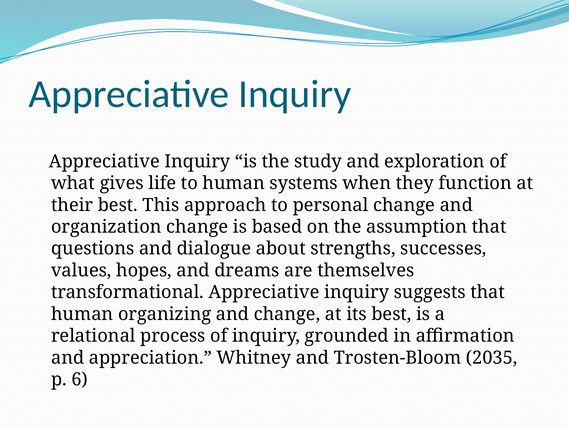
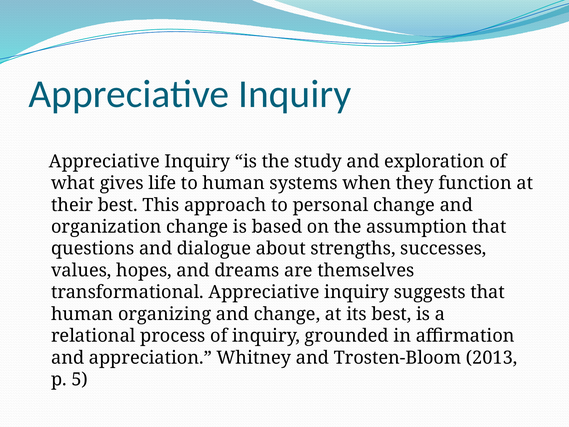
2035: 2035 -> 2013 (492, 357)
6: 6 -> 5 (80, 379)
